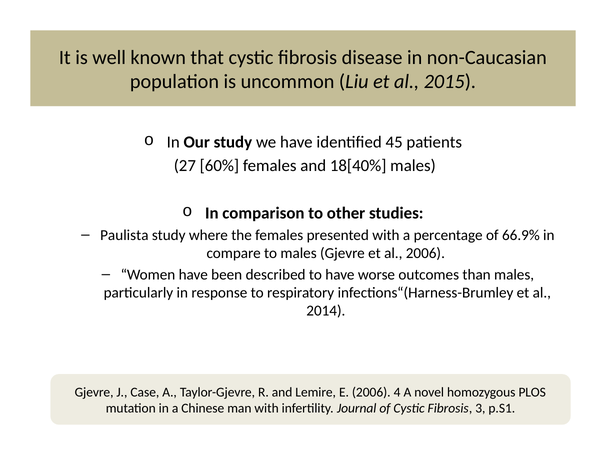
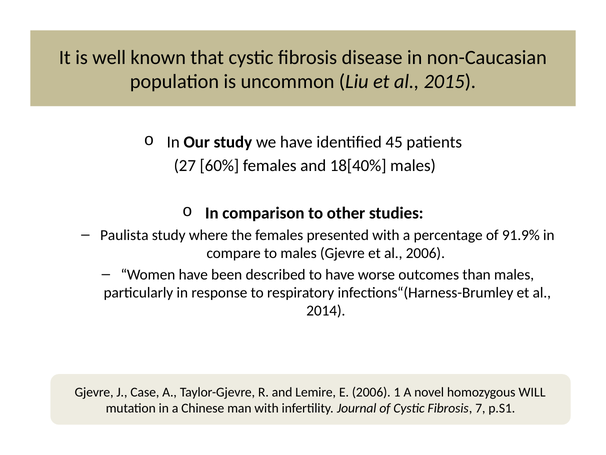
66.9%: 66.9% -> 91.9% (521, 235)
4: 4 -> 1 (397, 392)
PLOS: PLOS -> WILL (532, 392)
3: 3 -> 7 (480, 408)
